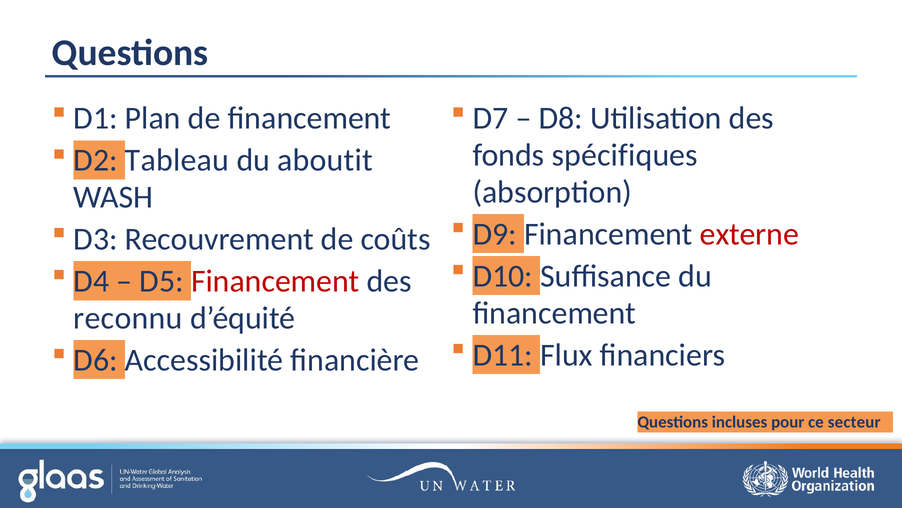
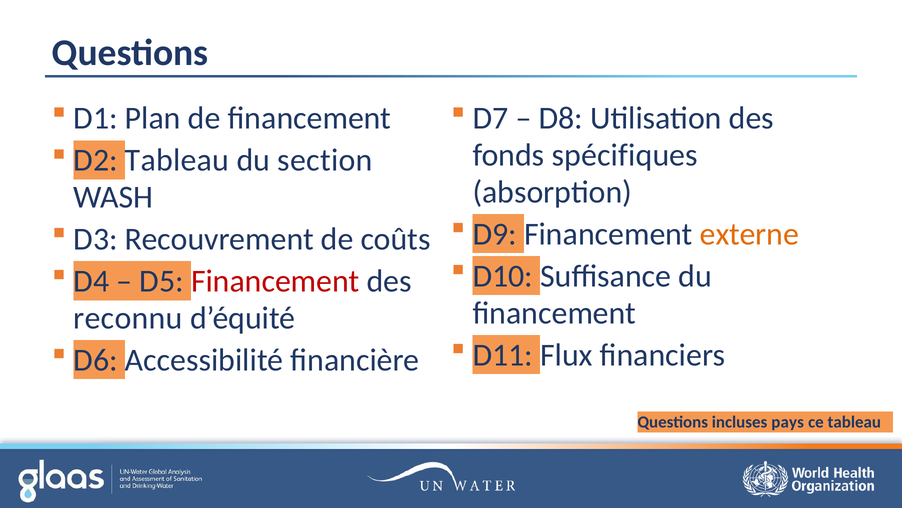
aboutit: aboutit -> section (325, 160)
externe colour: red -> orange (749, 234)
pour: pour -> pays (788, 422)
ce secteur: secteur -> tableau (854, 422)
